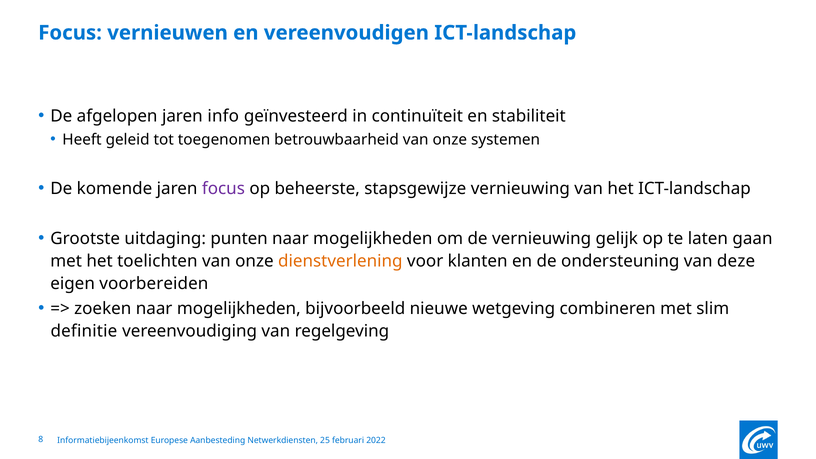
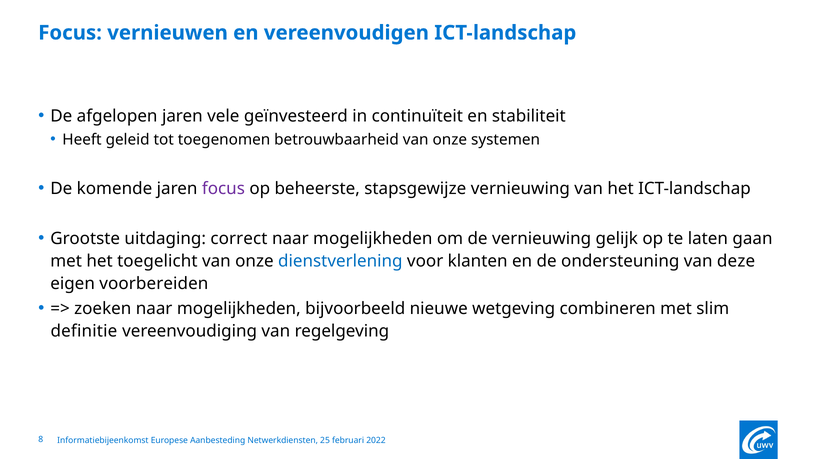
info: info -> vele (223, 116)
punten: punten -> correct (239, 239)
toelichten: toelichten -> toegelicht (157, 261)
dienstverlening colour: orange -> blue (340, 261)
